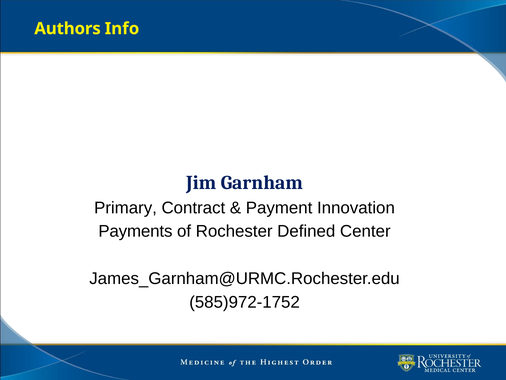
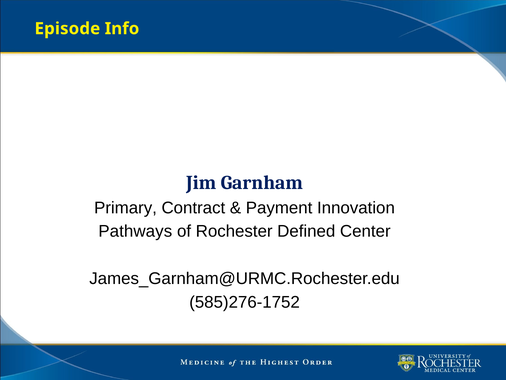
Authors: Authors -> Episode (67, 29)
Payments: Payments -> Pathways (135, 231)
585)972-1752: 585)972-1752 -> 585)276-1752 (245, 302)
